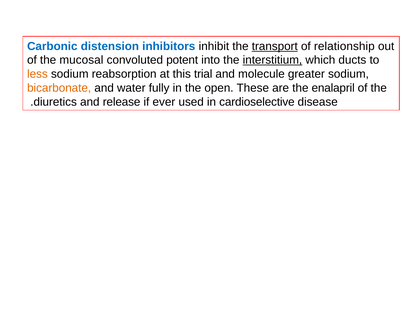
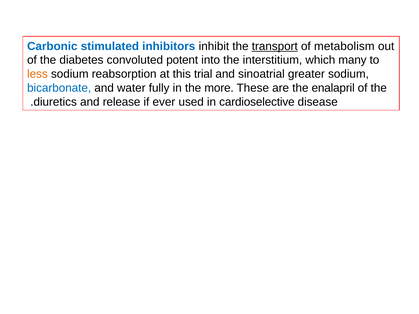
distension: distension -> stimulated (110, 46)
relationship: relationship -> metabolism (344, 46)
mucosal: mucosal -> diabetes (81, 60)
interstitium underline: present -> none (272, 60)
ducts: ducts -> many (352, 60)
molecule: molecule -> sinoatrial (261, 74)
bicarbonate colour: orange -> blue (59, 88)
open: open -> more (219, 88)
